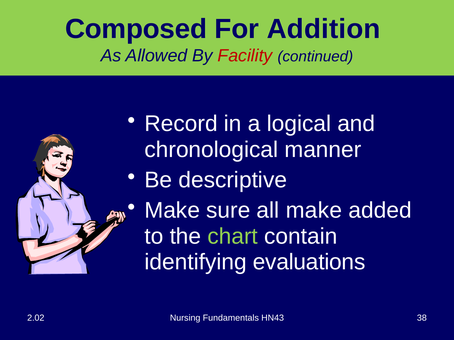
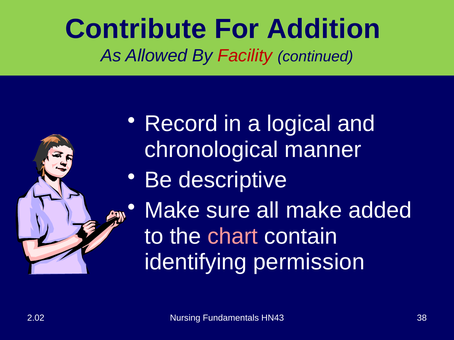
Composed: Composed -> Contribute (136, 29)
chart colour: light green -> pink (233, 237)
evaluations: evaluations -> permission (309, 262)
